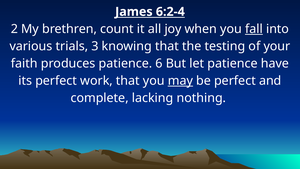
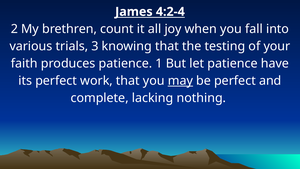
6:2-4: 6:2-4 -> 4:2-4 (170, 12)
fall underline: present -> none (254, 29)
6: 6 -> 1 (159, 63)
